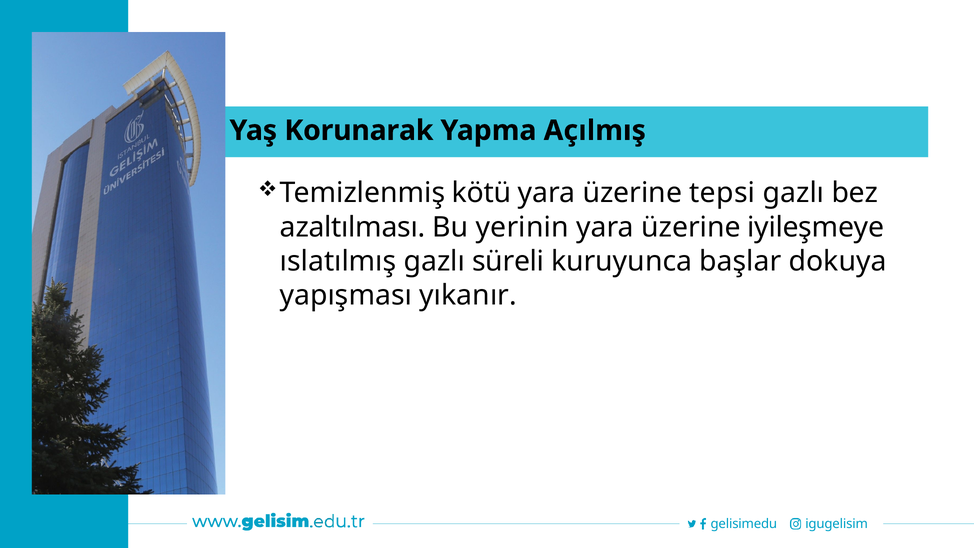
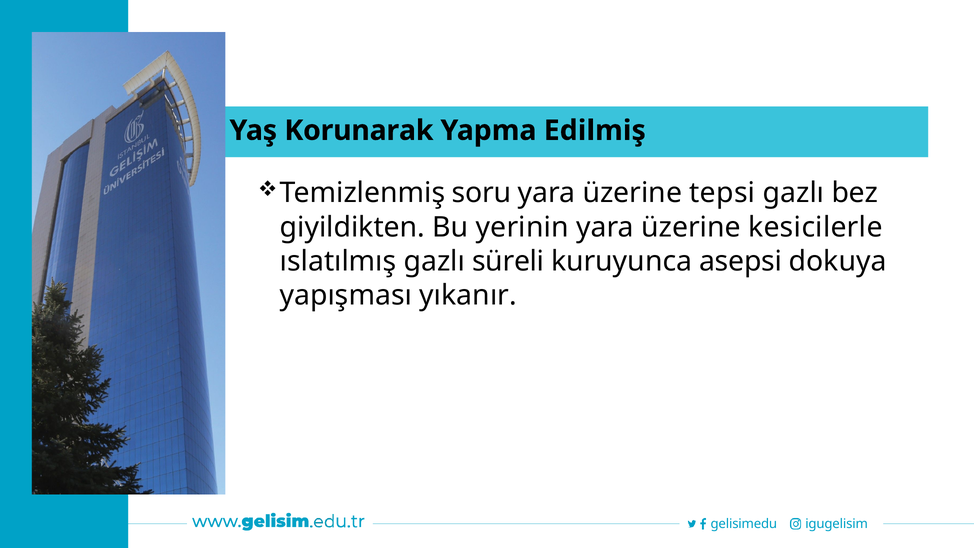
Açılmış: Açılmış -> Edilmiş (595, 130)
kötü: kötü -> soru (482, 193)
azaltılması: azaltılması -> giyildikten (352, 227)
iyileşmeye: iyileşmeye -> kesicilerle (815, 227)
başlar: başlar -> asepsi (741, 261)
